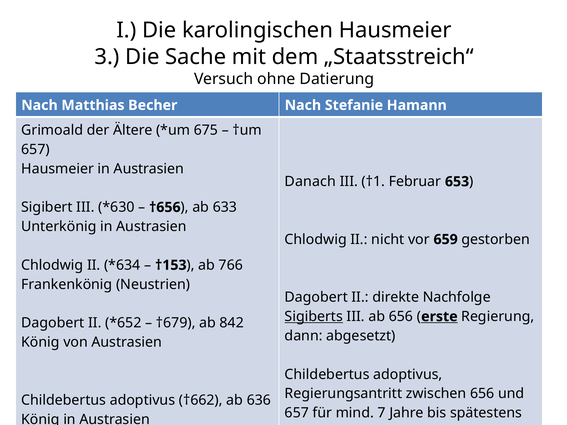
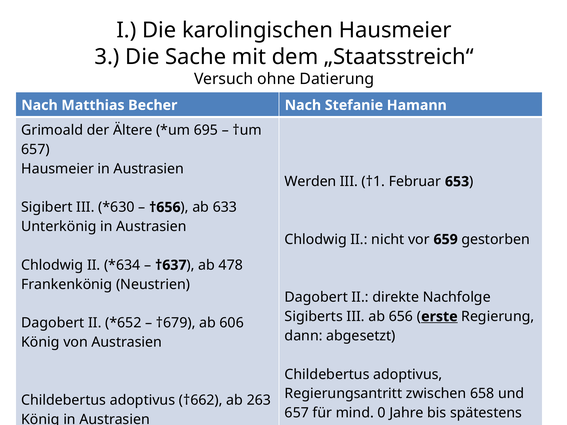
675: 675 -> 695 (206, 130)
Danach: Danach -> Werden (310, 182)
†153: †153 -> †637 (171, 265)
766: 766 -> 478 (231, 265)
Sigiberts underline: present -> none (314, 317)
842: 842 -> 606 (232, 323)
zwischen 656: 656 -> 658 (482, 394)
636: 636 -> 263 (259, 400)
7: 7 -> 0 (382, 413)
